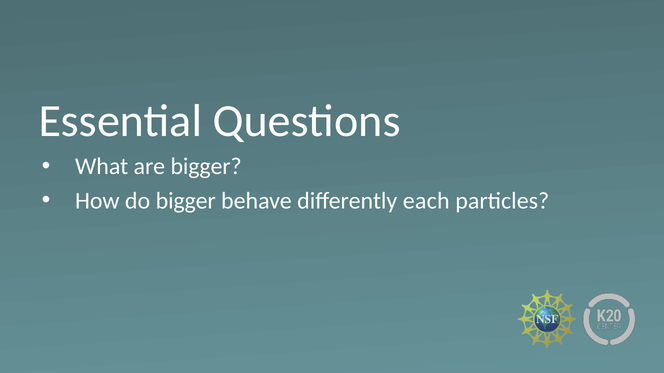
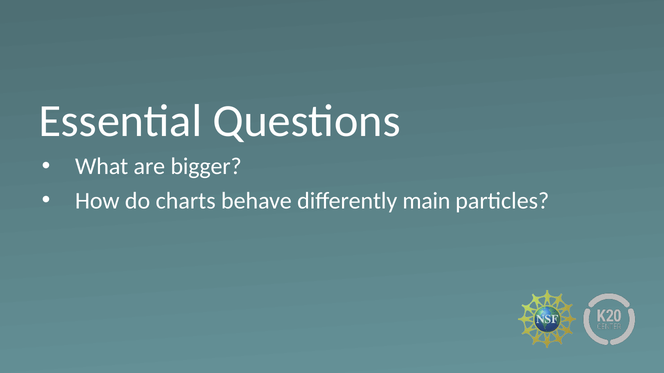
do bigger: bigger -> charts (186, 201)
each: each -> main (426, 201)
